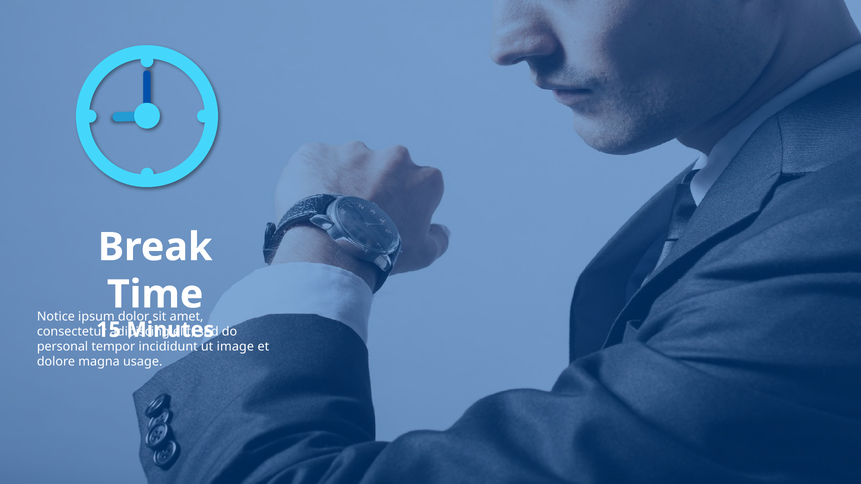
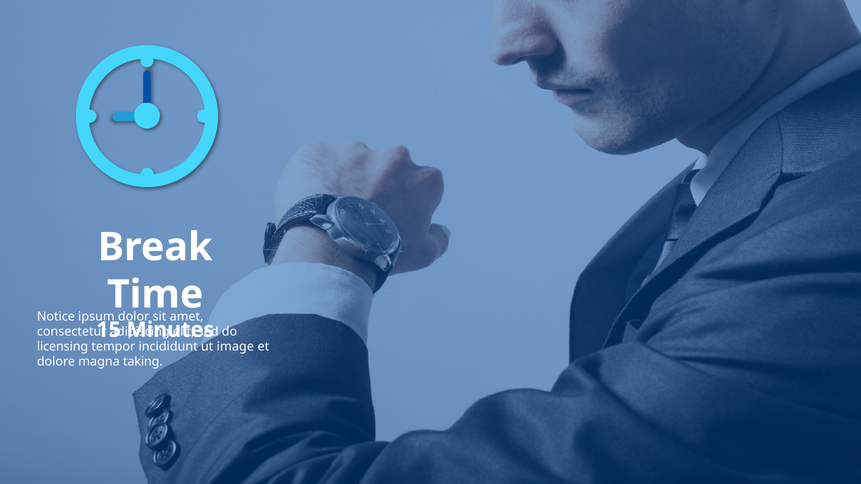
personal: personal -> licensing (63, 347)
usage: usage -> taking (143, 362)
